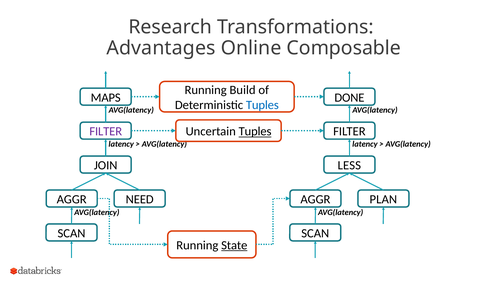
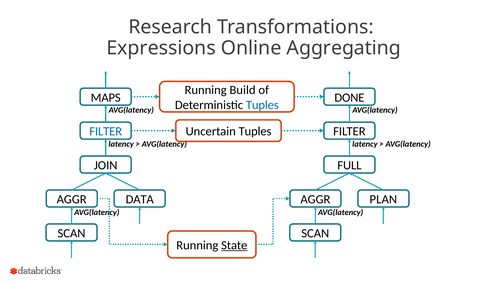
Advantages: Advantages -> Expressions (161, 48)
Composable: Composable -> Aggregating (344, 48)
FILTER colour: purple -> blue (106, 132)
Tuples underline: present -> none (255, 132)
LESS: LESS -> FULL (349, 166)
NEED: NEED -> DATA (140, 200)
